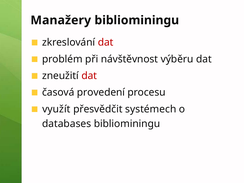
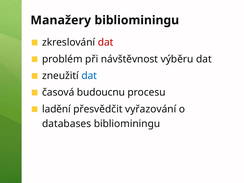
dat colour: red -> blue (89, 76)
provedení: provedení -> budoucnu (101, 92)
využít: využít -> ladění (56, 109)
systémech: systémech -> vyřazování (151, 109)
